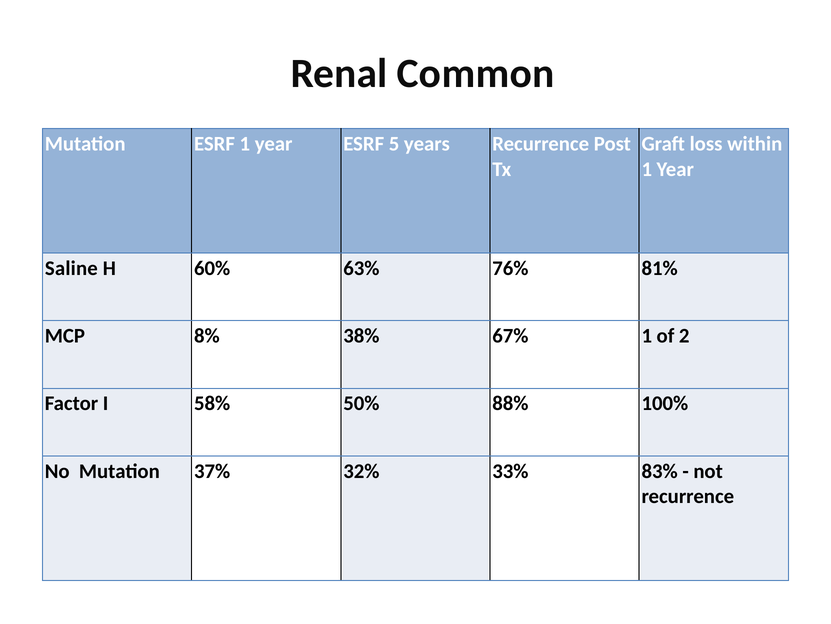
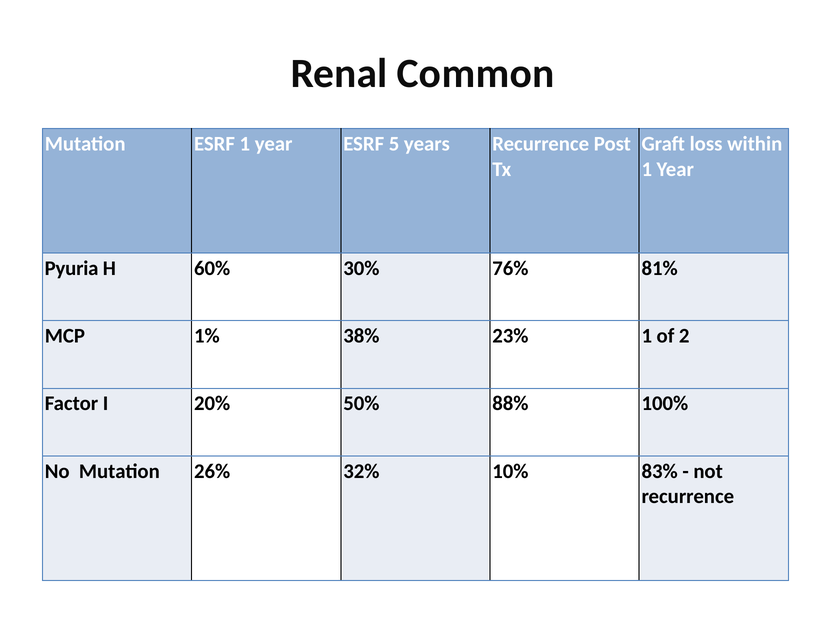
Saline: Saline -> Pyuria (72, 268)
63%: 63% -> 30% (361, 268)
8%: 8% -> 1% (207, 336)
67%: 67% -> 23% (510, 336)
58%: 58% -> 20% (212, 403)
37%: 37% -> 26% (212, 471)
33%: 33% -> 10% (510, 471)
